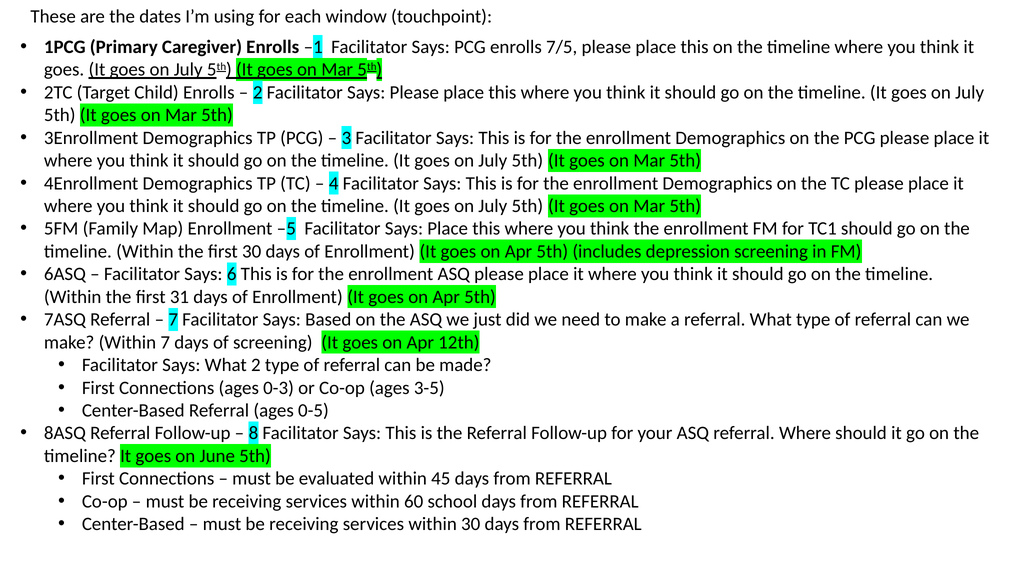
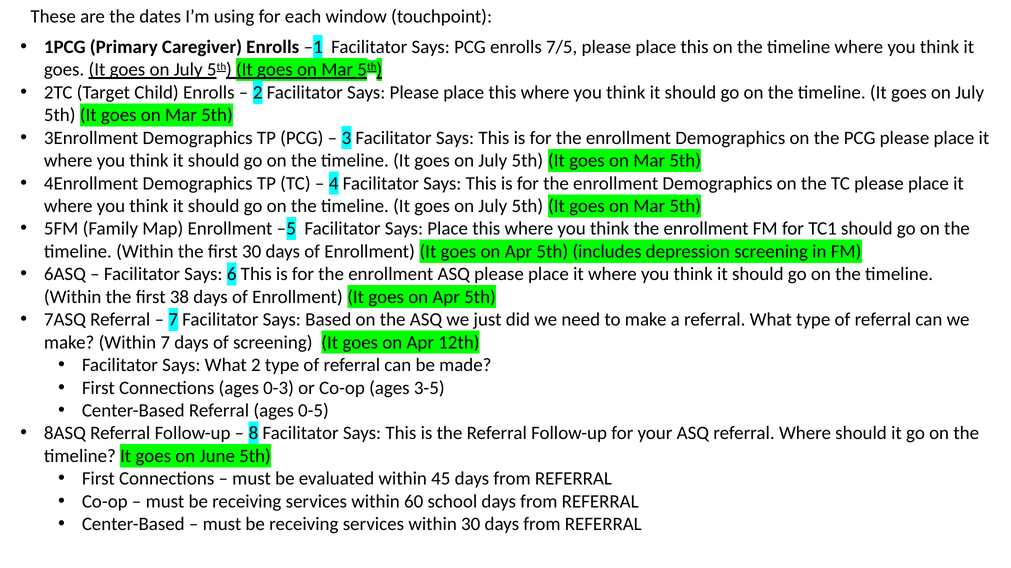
31: 31 -> 38 (179, 297)
